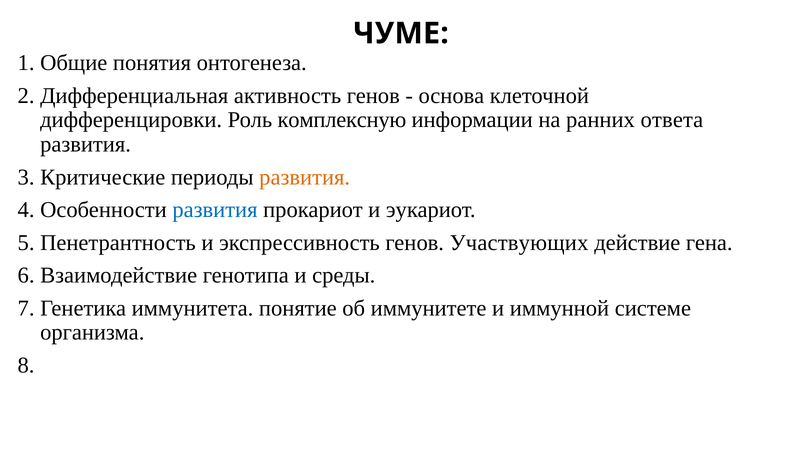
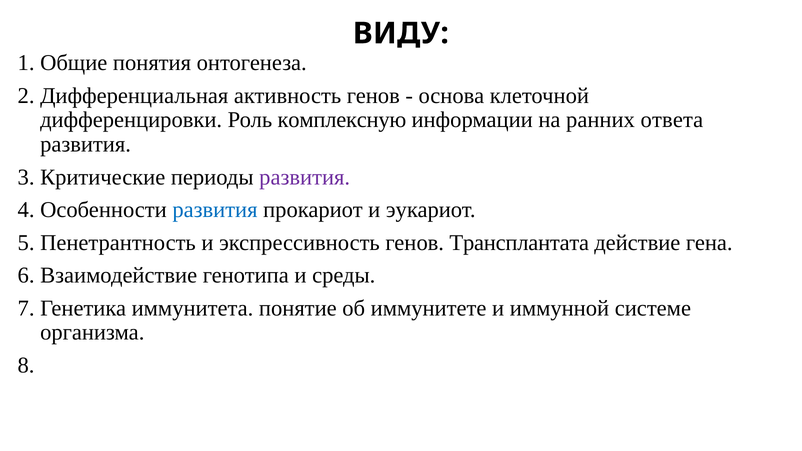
ЧУМЕ: ЧУМЕ -> ВИДУ (401, 33)
развития colour: orange -> purple (305, 177)
Участвующих: Участвующих -> Трансплантата (519, 243)
